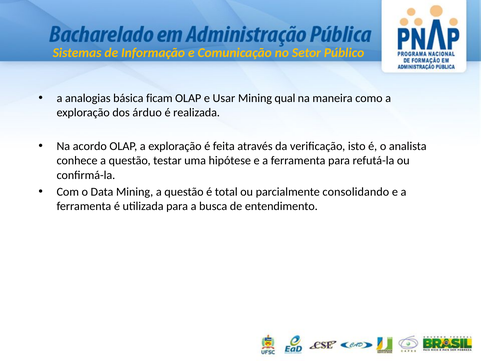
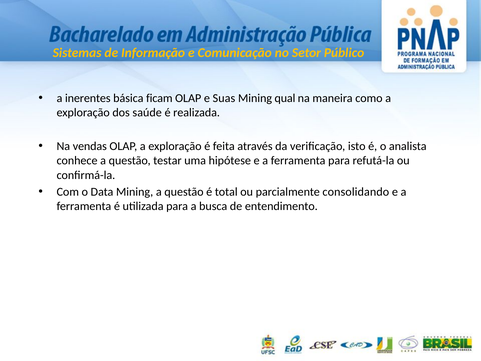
analogias: analogias -> inerentes (88, 98)
Usar: Usar -> Suas (224, 98)
árduo: árduo -> saúde (147, 112)
acordo: acordo -> vendas (90, 146)
